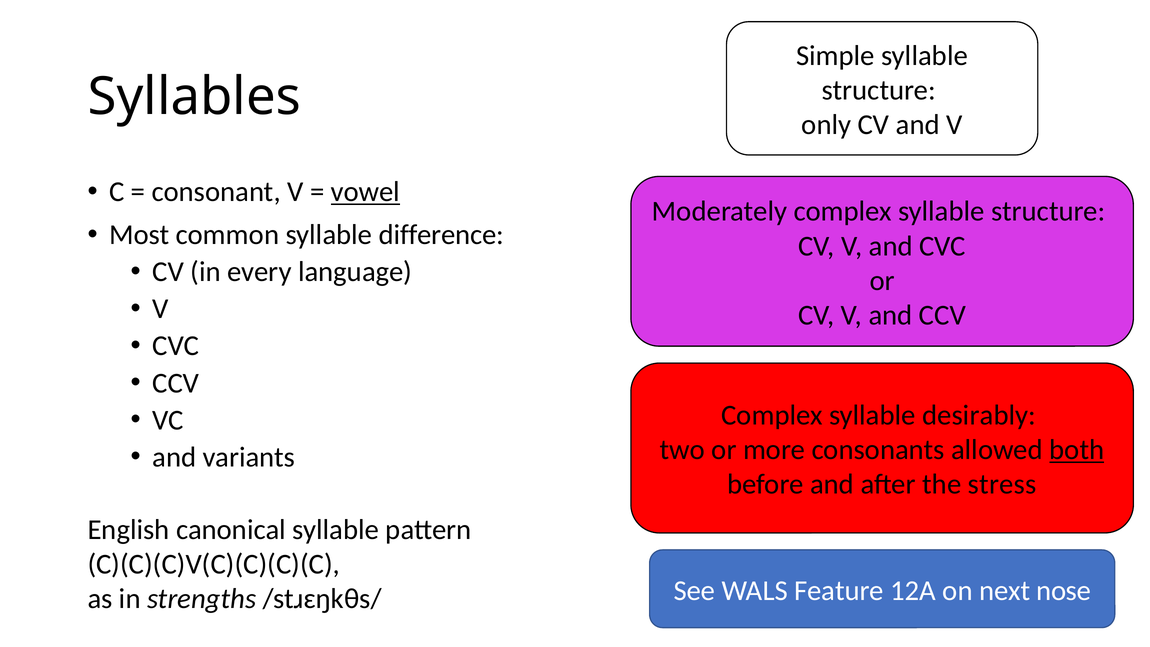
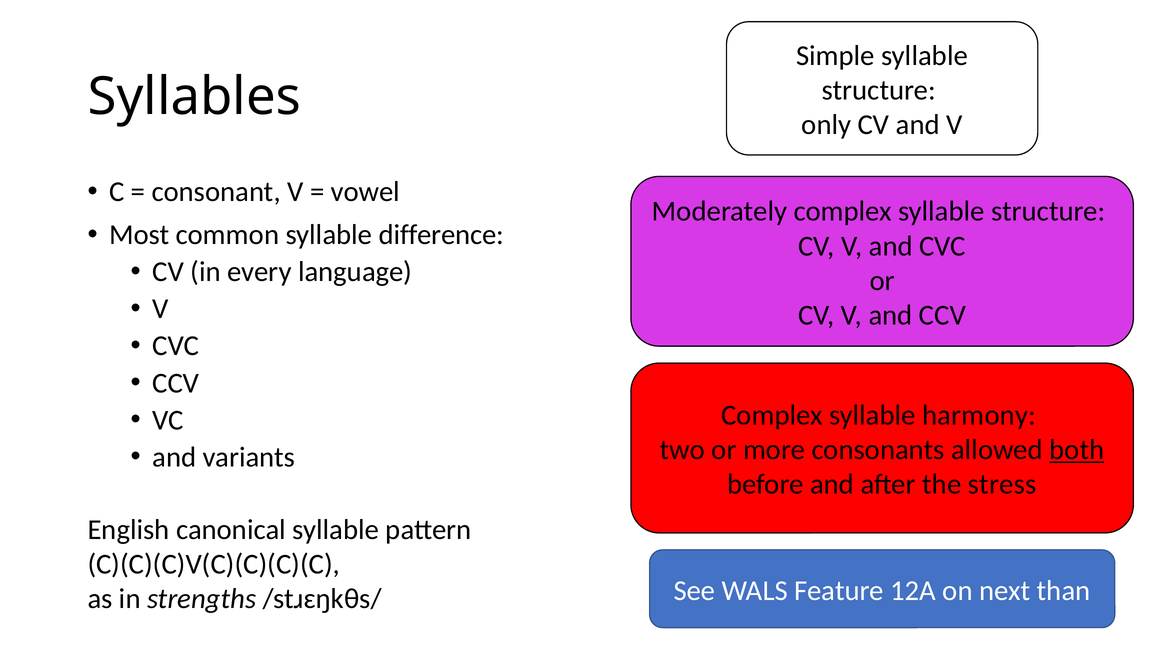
vowel underline: present -> none (365, 192)
desirably: desirably -> harmony (979, 415)
nose: nose -> than (1064, 591)
